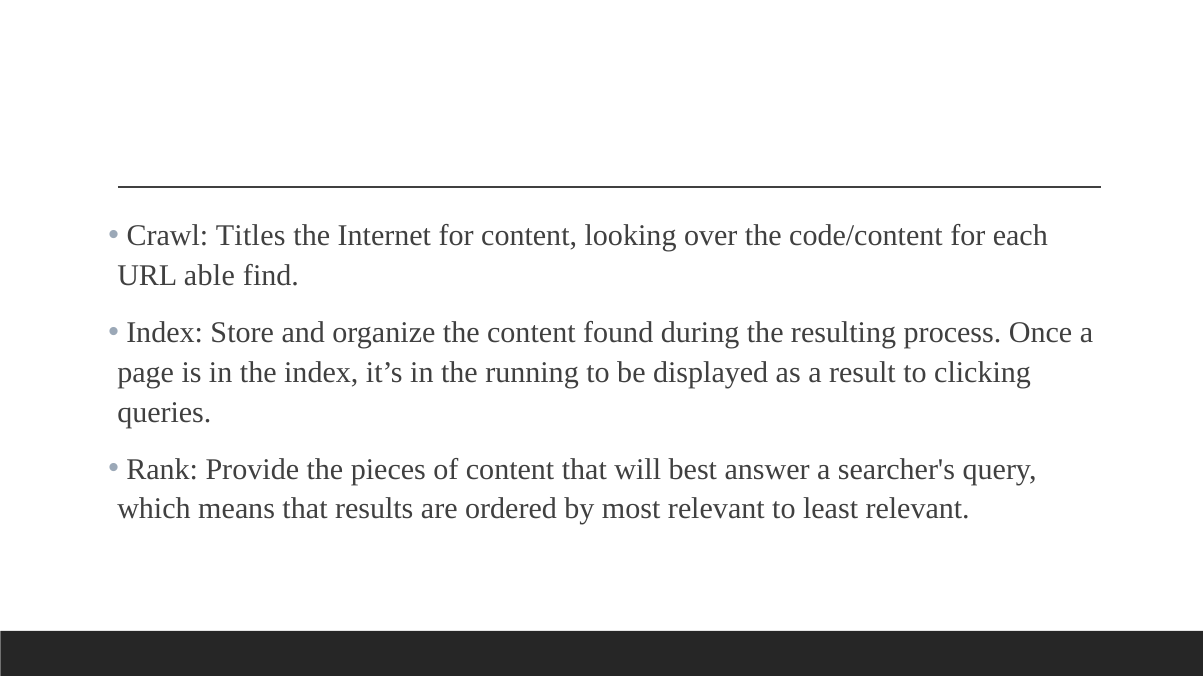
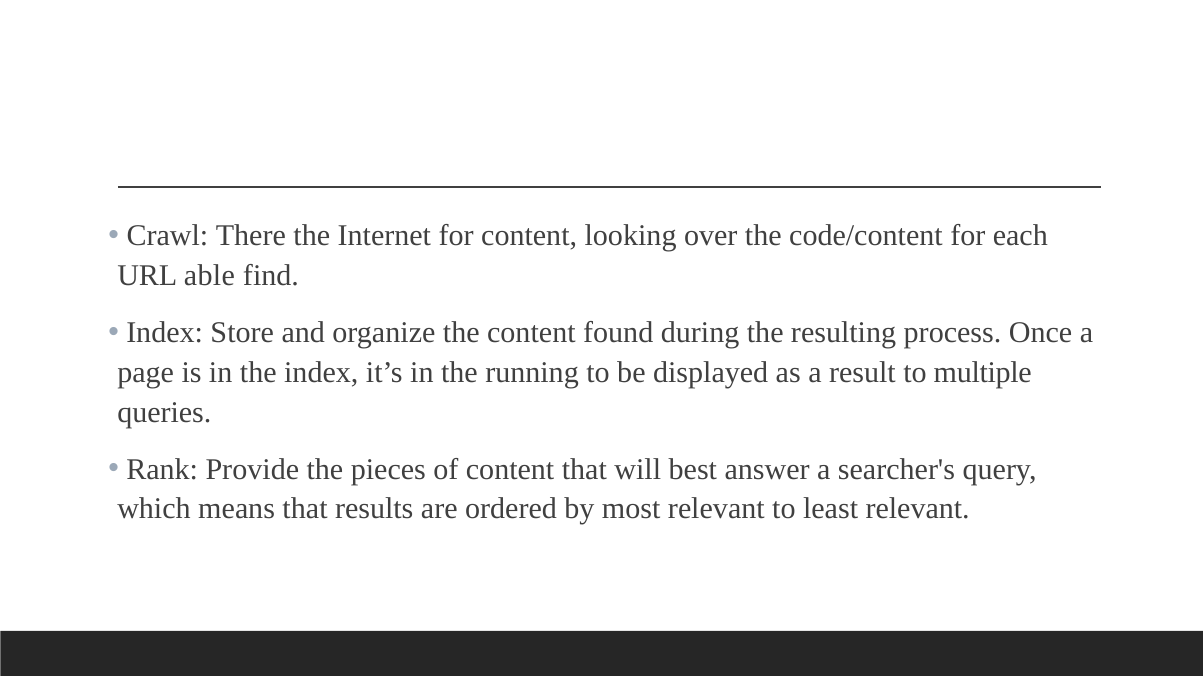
Titles: Titles -> There (251, 236)
clicking: clicking -> multiple (983, 373)
